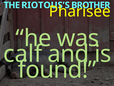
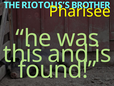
calf: calf -> this (23, 54)
